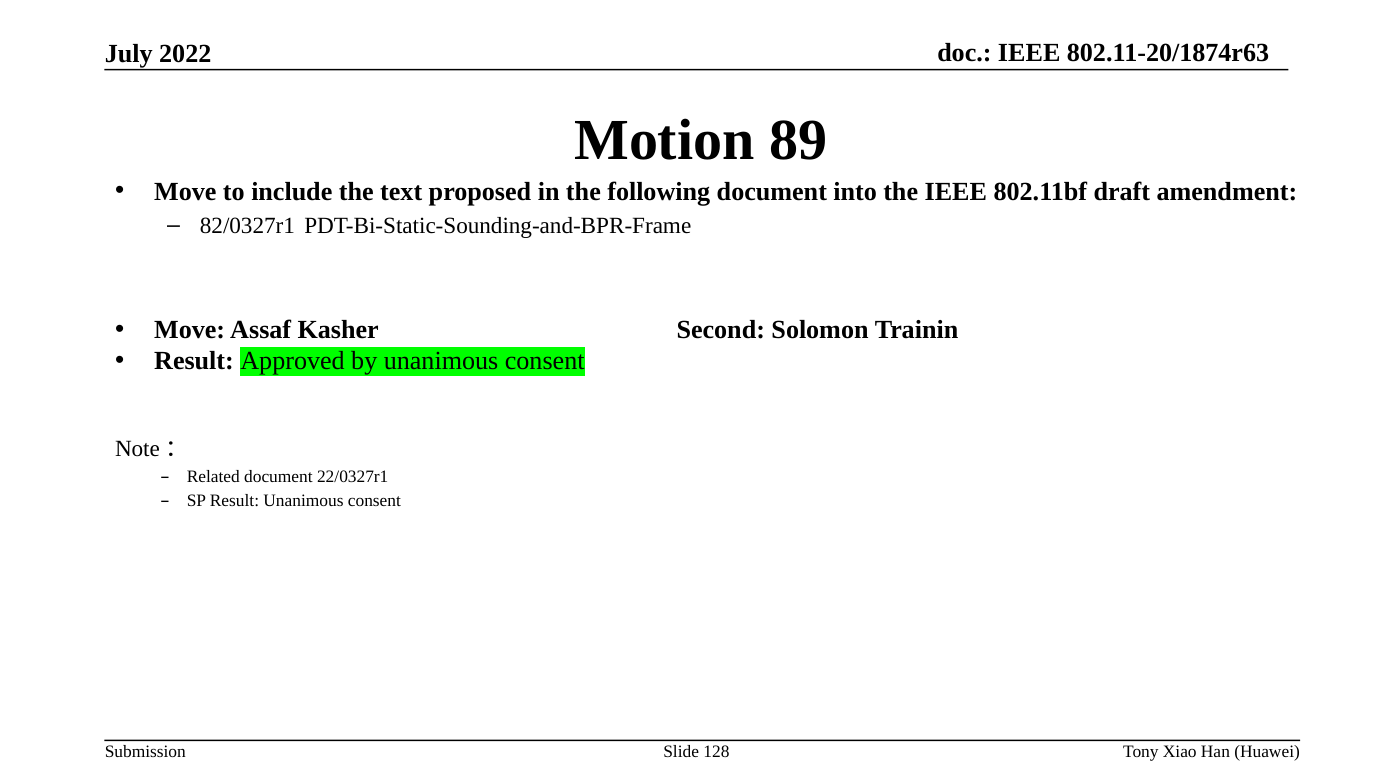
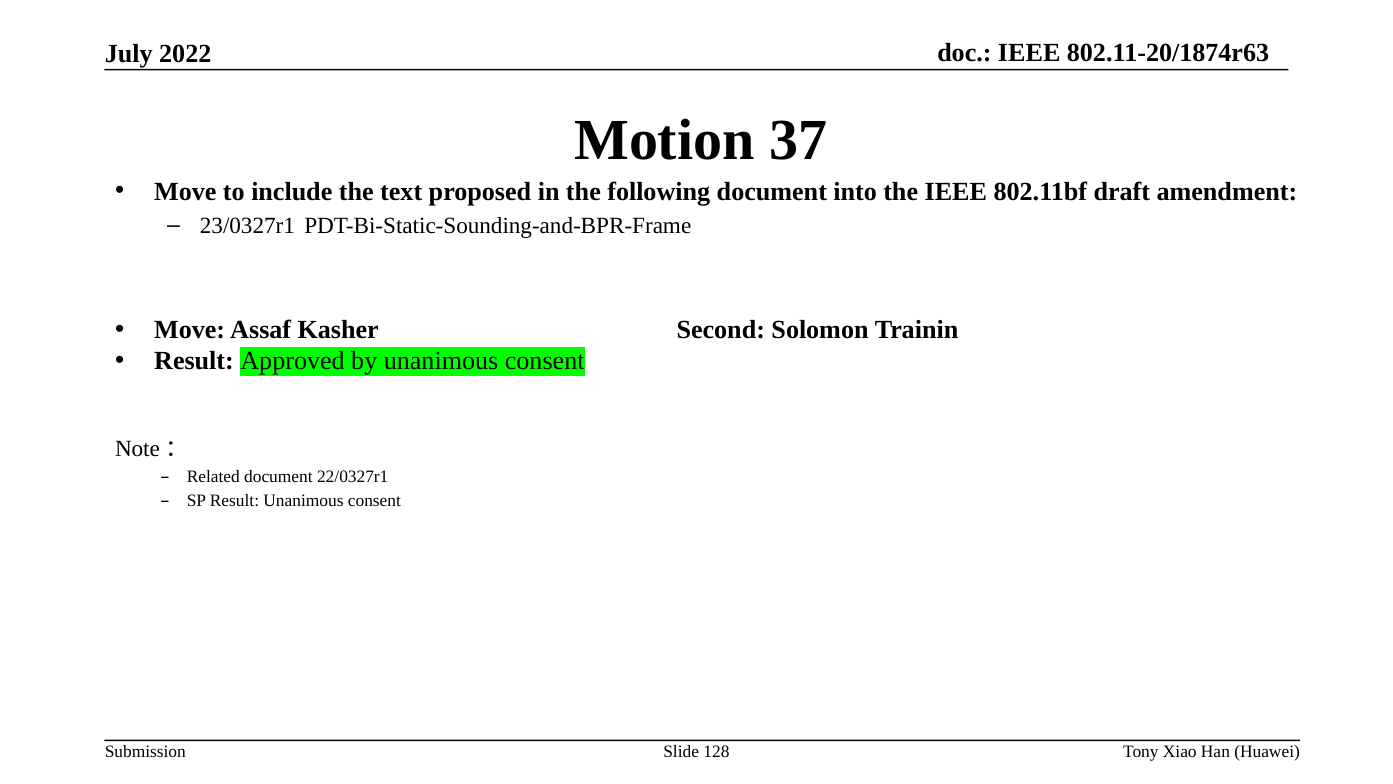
89: 89 -> 37 (798, 140)
82/0327r1: 82/0327r1 -> 23/0327r1 (247, 226)
